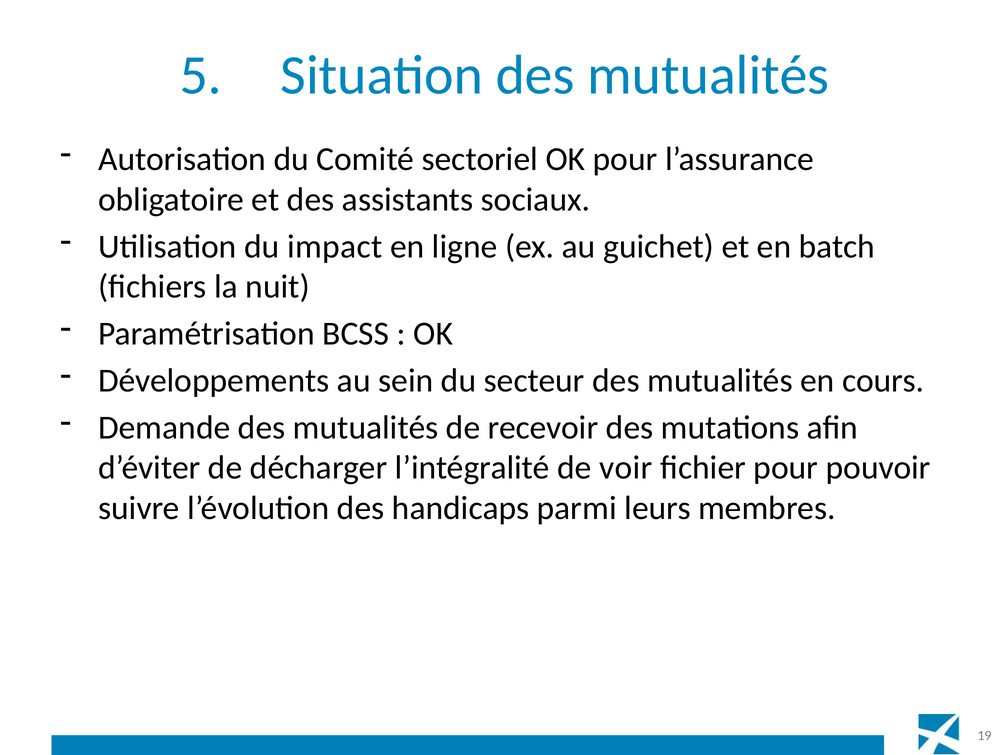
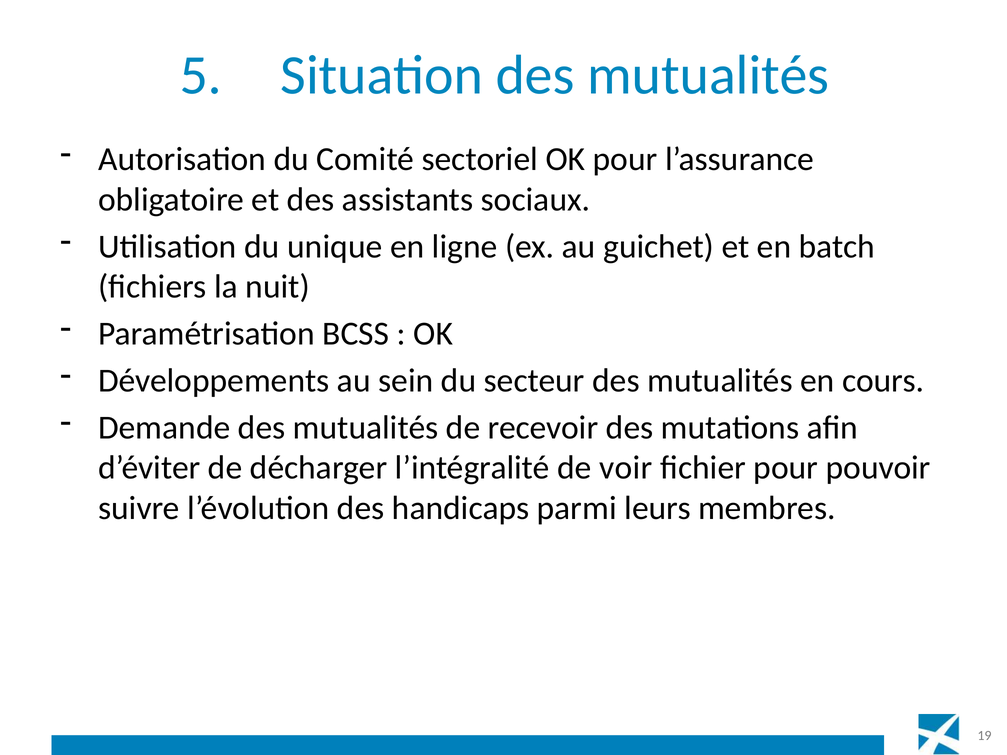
impact: impact -> unique (335, 247)
